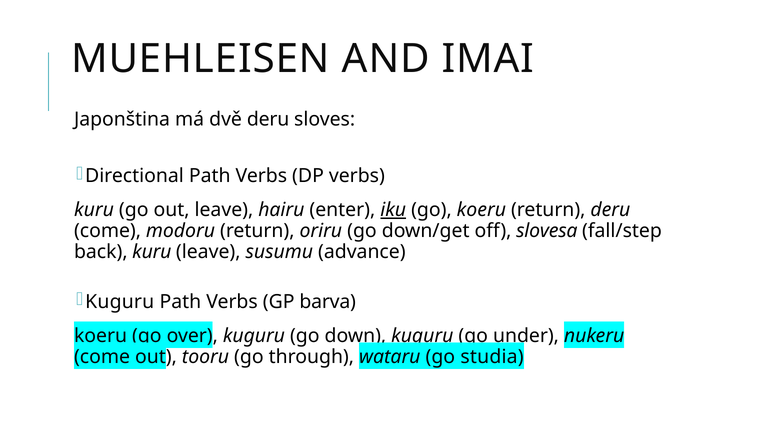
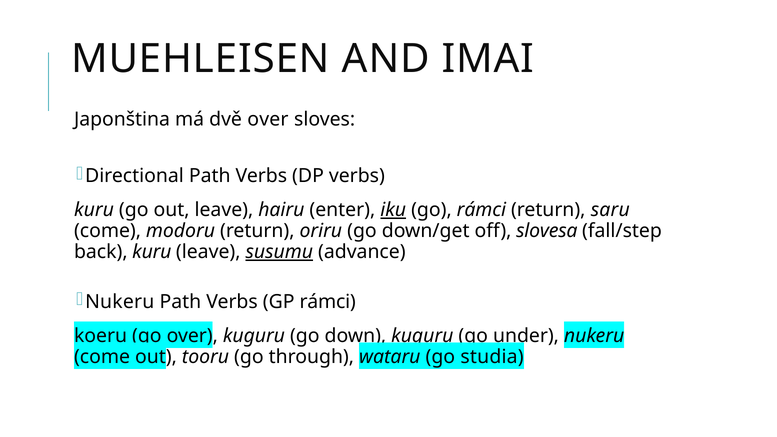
dvě deru: deru -> over (268, 120)
go koeru: koeru -> rámci (481, 210)
return deru: deru -> saru (610, 210)
susumu underline: none -> present (279, 252)
Kuguru: Kuguru -> Nukeru (120, 302)
GP barva: barva -> rámci (328, 302)
